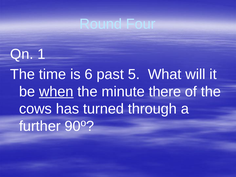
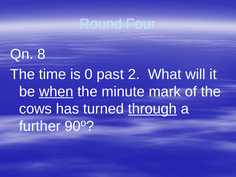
1: 1 -> 8 (41, 54)
6: 6 -> 0 (89, 74)
5: 5 -> 2 (134, 74)
there: there -> mark (165, 92)
through underline: none -> present (152, 109)
